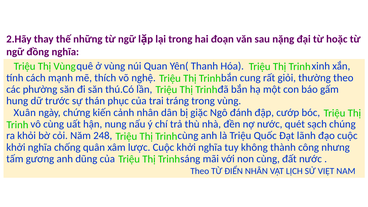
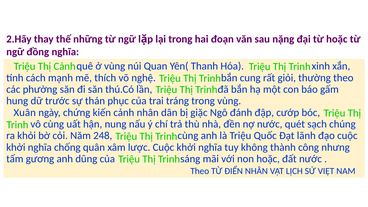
Thị Vùng: Vùng -> Cảnh (65, 66)
non cùng: cùng -> hoặc (268, 159)
